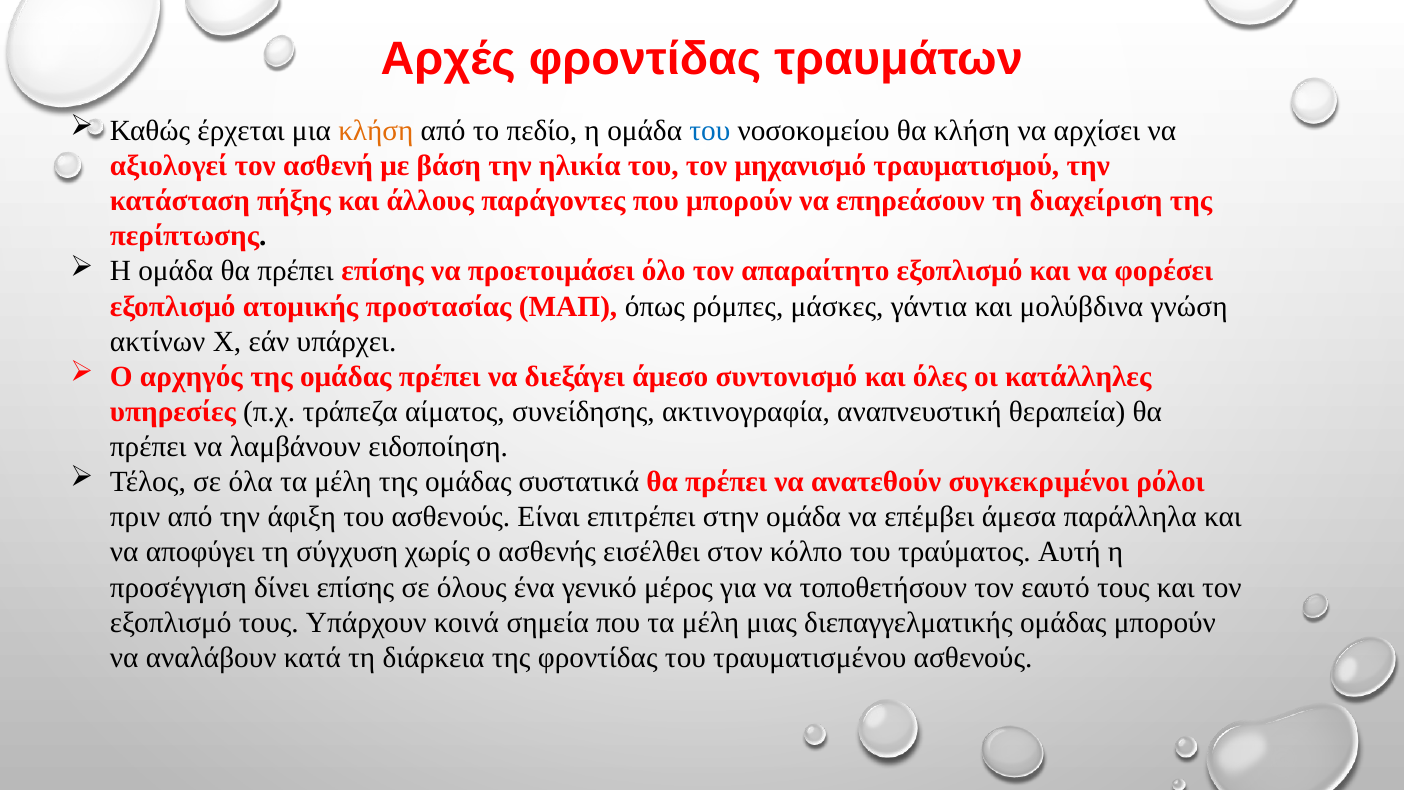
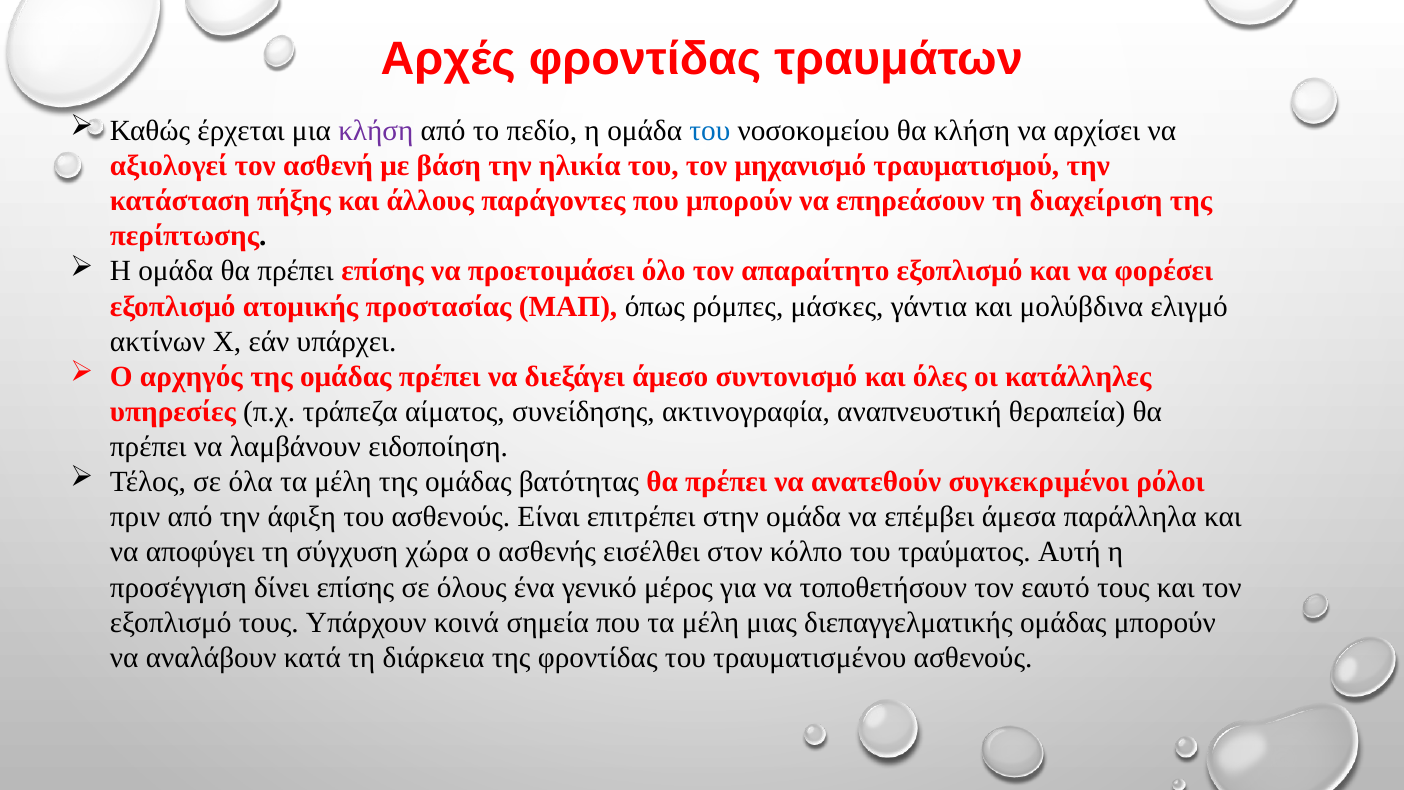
κλήση colour: orange -> purple (376, 131)
γνώση: γνώση -> ελιγμό (1189, 306)
συστατικά: συστατικά -> βατότητας (579, 482)
χωρίς: χωρίς -> χώρα (437, 552)
